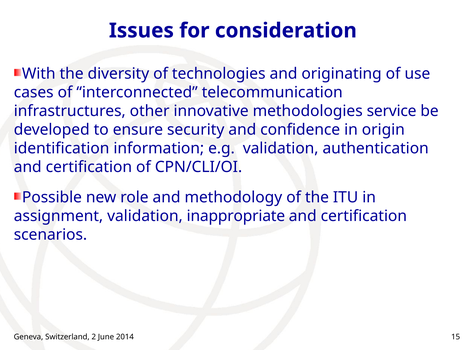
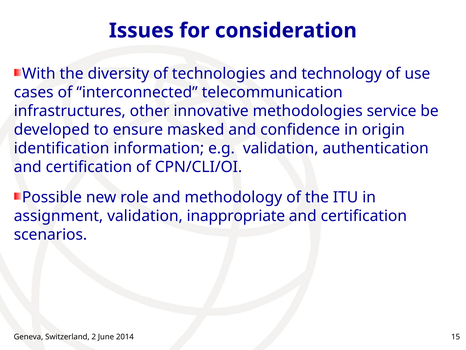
originating: originating -> technology (342, 74)
security: security -> masked (196, 130)
